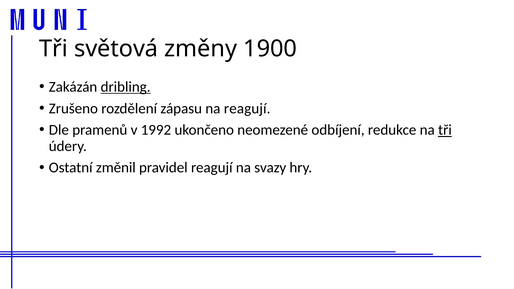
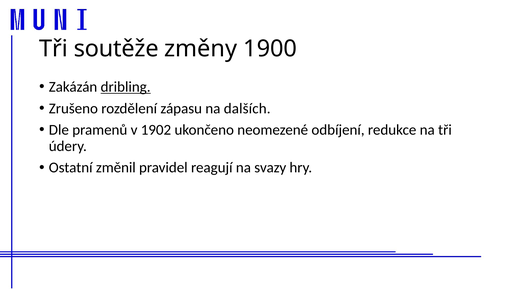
světová: světová -> soutěže (116, 49)
na reagují: reagují -> dalších (247, 108)
1992: 1992 -> 1902 (156, 130)
tři underline: present -> none (445, 130)
